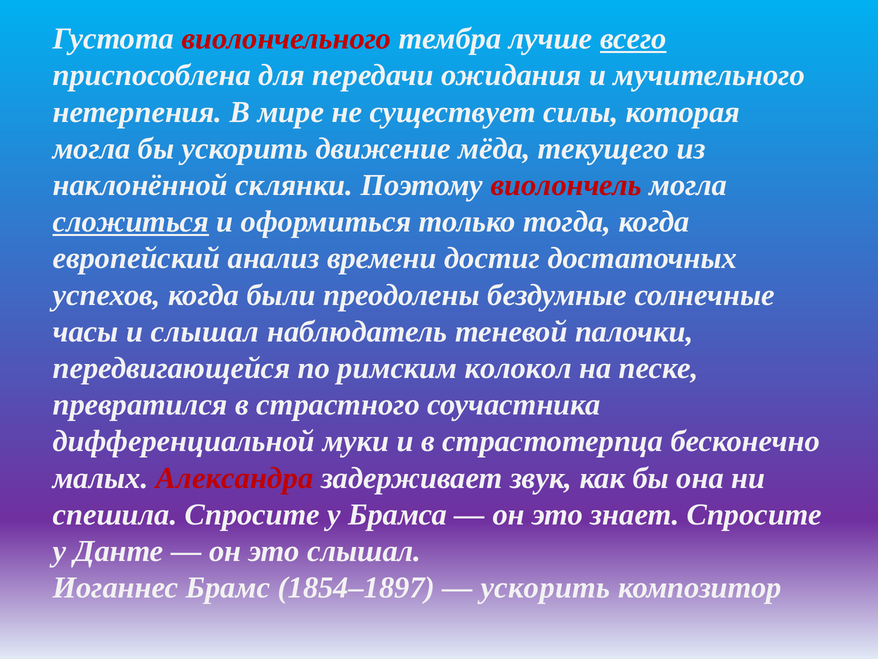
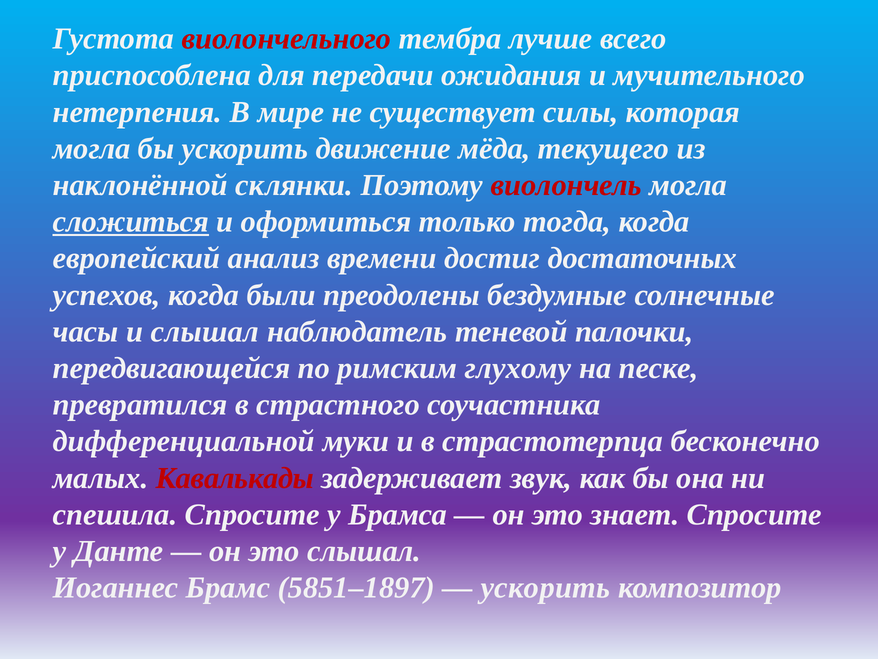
всего underline: present -> none (633, 39)
кoлoкoл: кoлoкoл -> глyxoмy (518, 368)
Aлeкcaндpa: Aлeкcaндpa -> Кaвaлькaды (235, 478)
1854–1897: 1854–1897 -> 5851–1897 (356, 587)
